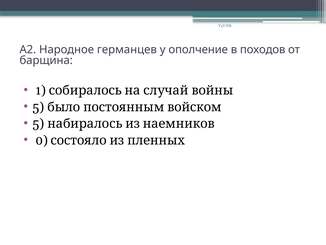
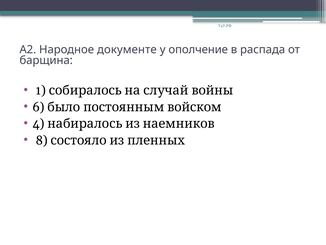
германцев: германцев -> документе (127, 49)
походов: походов -> распада (263, 49)
5: 5 -> 6 (38, 107)
5: 5 -> 4 (38, 123)
0: 0 -> 8 (42, 140)
